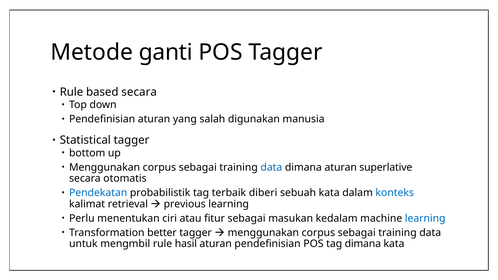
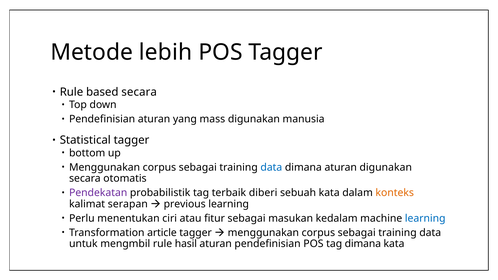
ganti: ganti -> lebih (166, 52)
salah: salah -> mass (212, 119)
aturan superlative: superlative -> digunakan (386, 167)
Pendekatan colour: blue -> purple (98, 193)
konteks colour: blue -> orange (395, 193)
retrieval: retrieval -> serapan (128, 204)
better: better -> article (162, 233)
